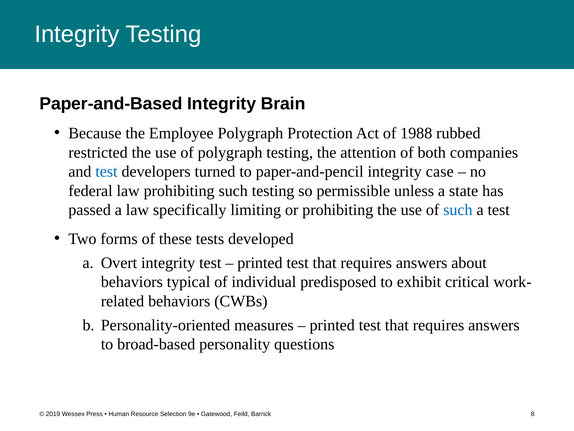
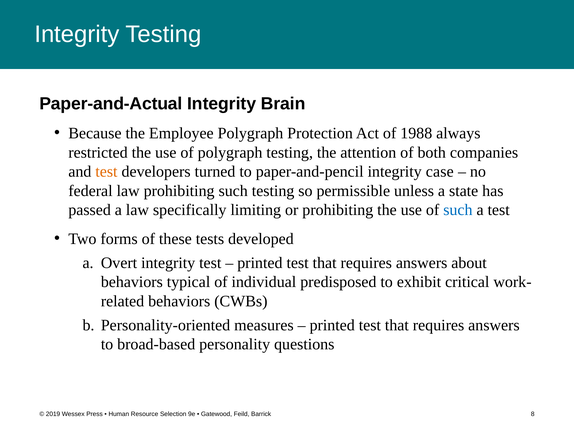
Paper-and-Based: Paper-and-Based -> Paper-and-Actual (111, 104)
rubbed: rubbed -> always (458, 133)
test colour: blue -> orange (106, 171)
